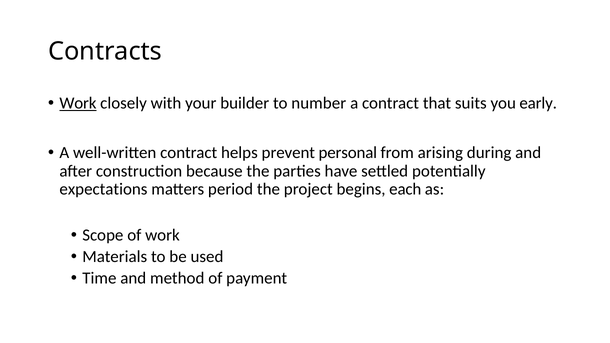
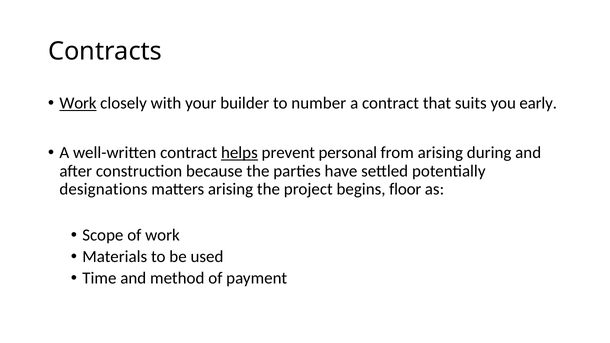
helps underline: none -> present (239, 153)
expectations: expectations -> designations (103, 189)
matters period: period -> arising (231, 189)
each: each -> floor (405, 189)
